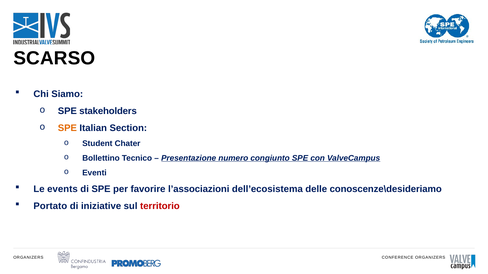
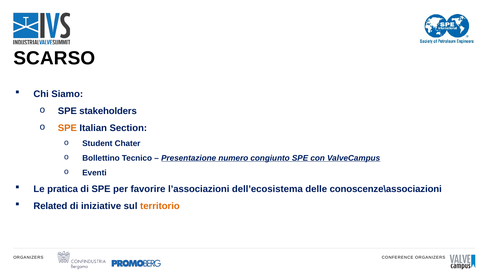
events: events -> pratica (63, 189)
conoscenze\desideriamo: conoscenze\desideriamo -> conoscenze\associazioni (386, 189)
Portato: Portato -> Related (50, 206)
territorio colour: red -> orange (160, 206)
